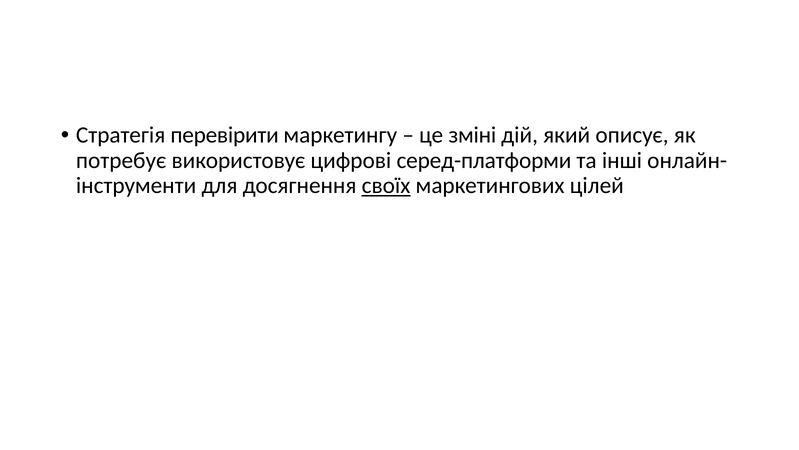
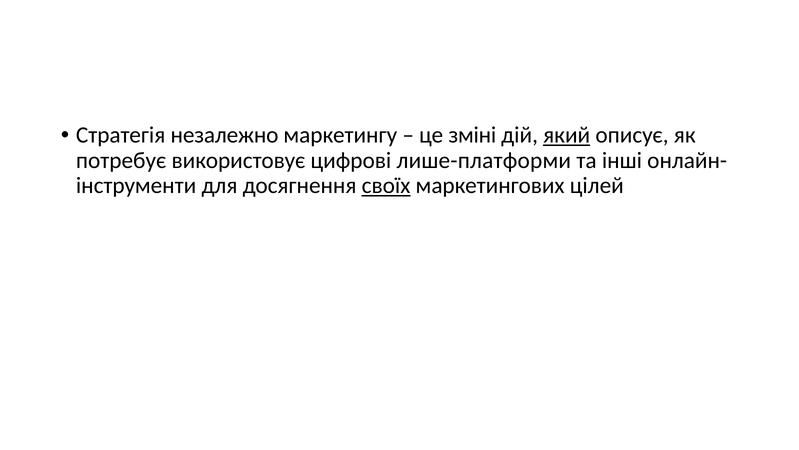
перевірити: перевірити -> незалежно (225, 135)
який underline: none -> present (567, 135)
серед-платформи: серед-платформи -> лише-платформи (484, 160)
